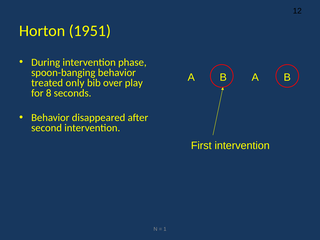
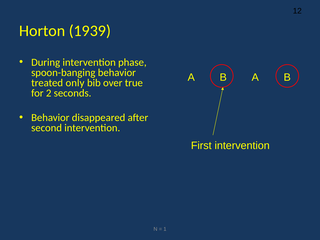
1951: 1951 -> 1939 (90, 31)
play: play -> true (134, 83)
8: 8 -> 2 (49, 93)
